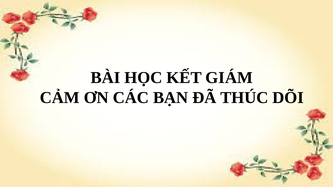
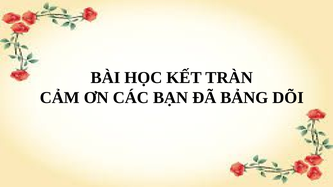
GIÁM: GIÁM -> TRÀN (229, 78)
THÚC: THÚC -> BẢNG (244, 98)
